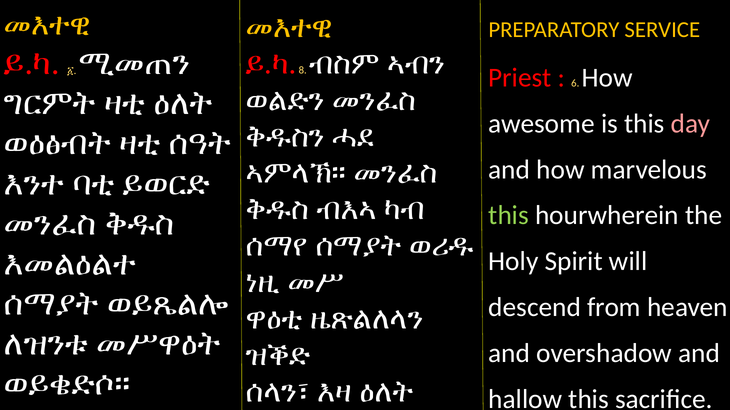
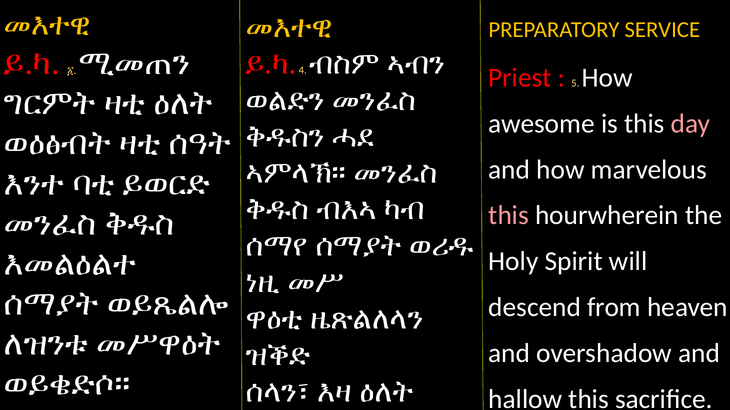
8: 8 -> 4 (303, 70)
6: 6 -> 5 (575, 83)
this colour: light green -> pink (509, 216)
